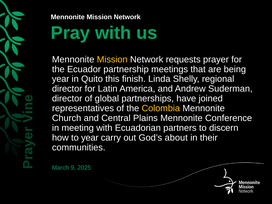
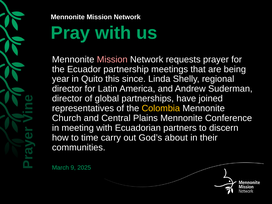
Mission colour: yellow -> pink (112, 59)
finish: finish -> since (134, 79)
to year: year -> time (90, 138)
